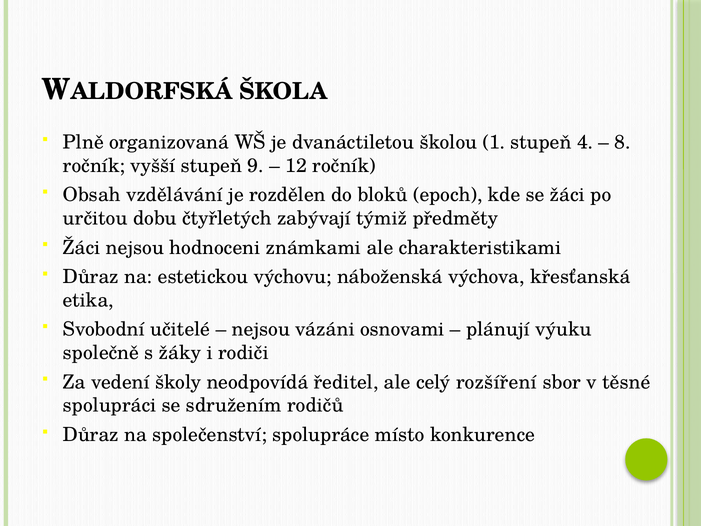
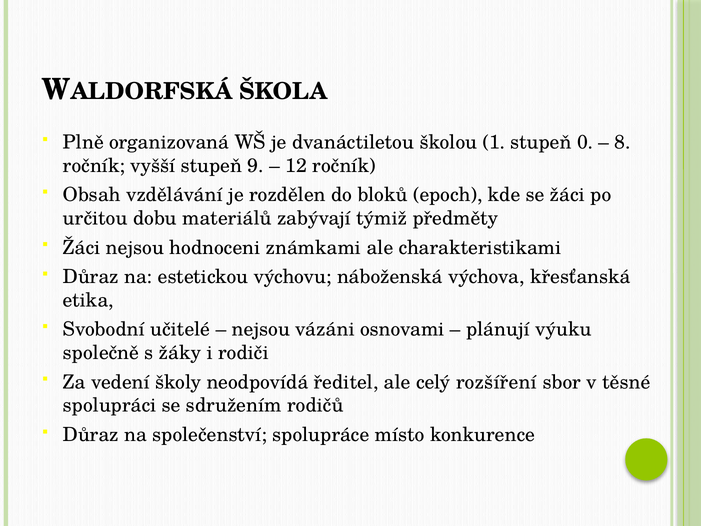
4: 4 -> 0 (585, 142)
čtyřletých: čtyřletých -> materiálů (227, 218)
